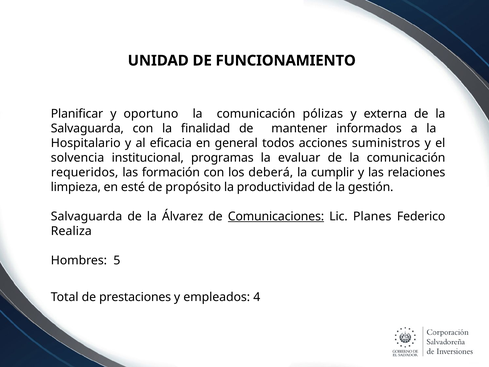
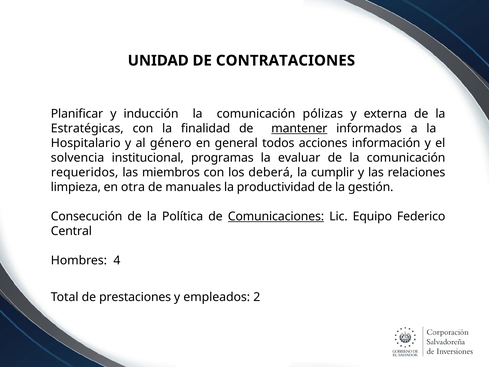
FUNCIONAMIENTO: FUNCIONAMIENTO -> CONTRATACIONES (286, 61)
oportuno: oportuno -> inducción (151, 114)
Salvaguarda: Salvaguarda -> Estratégicas (87, 128)
mantener underline: none -> present (299, 128)
eficacia: eficacia -> género (171, 143)
suministros: suministros -> información (386, 143)
formación: formación -> miembros (171, 172)
esté: esté -> otra (133, 187)
propósito: propósito -> manuales (193, 187)
Salvaguarda: Salvaguarda -> Consecución (87, 216)
Álvarez: Álvarez -> Política (183, 216)
Planes: Planes -> Equipo (372, 216)
Realiza: Realiza -> Central (71, 231)
5: 5 -> 4 (117, 260)
4: 4 -> 2 (257, 297)
